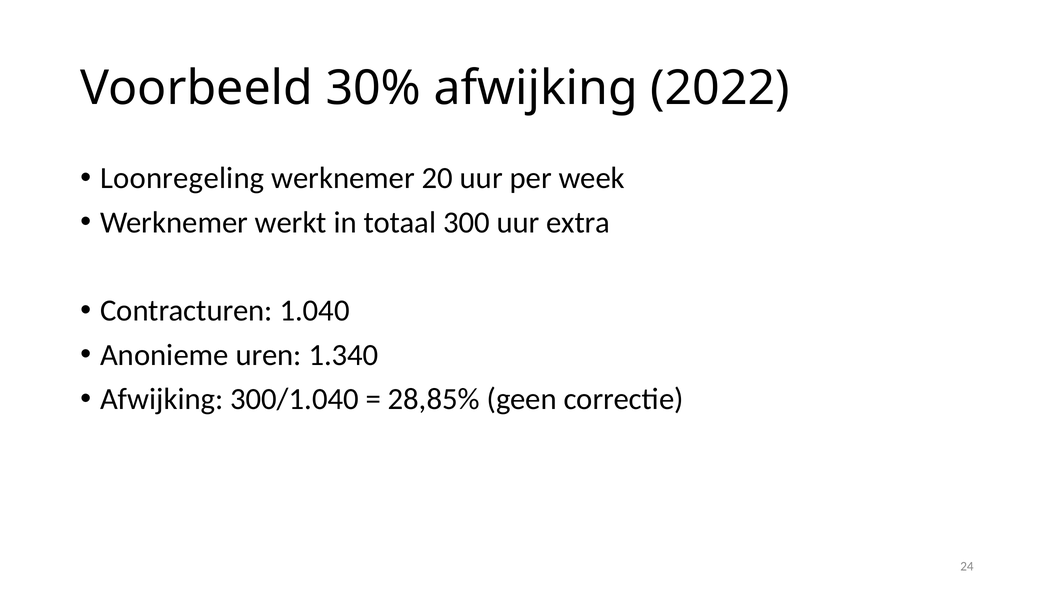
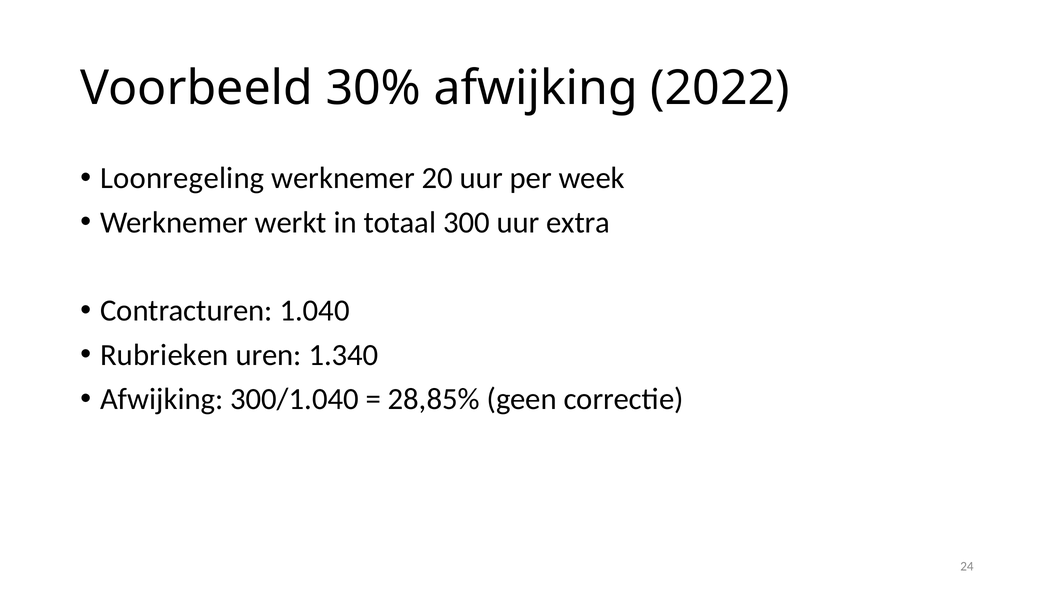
Anonieme: Anonieme -> Rubrieken (164, 355)
